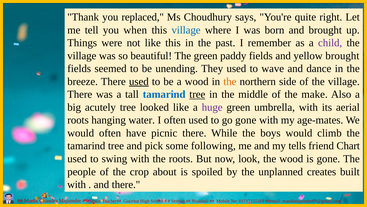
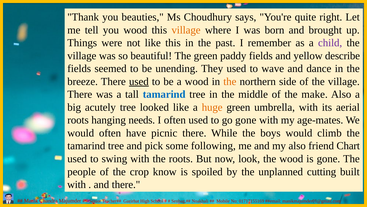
replaced: replaced -> beauties (143, 17)
you when: when -> wood (135, 30)
village colour: blue -> orange (186, 30)
yellow brought: brought -> describe (342, 56)
tree underline: present -> none (197, 94)
huge colour: purple -> orange (212, 107)
water: water -> needs (142, 120)
my tells: tells -> also (297, 146)
about: about -> know (165, 171)
creates: creates -> cutting (322, 171)
